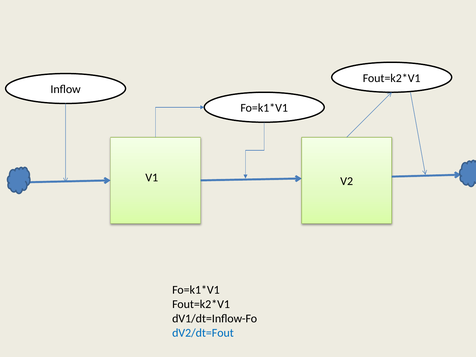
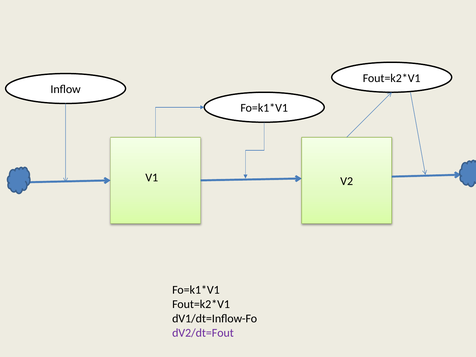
dV2/dt=Fout colour: blue -> purple (203, 333)
